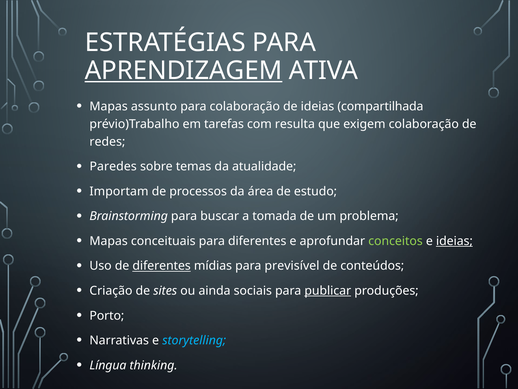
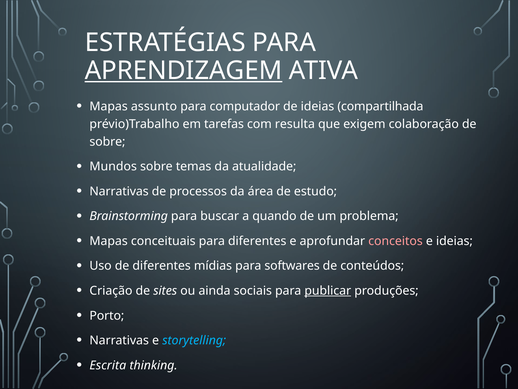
para colaboração: colaboração -> computador (245, 106)
redes: redes -> sobre (107, 142)
Paredes: Paredes -> Mundos (113, 166)
Importam: Importam -> Narrativas (119, 191)
tomada: tomada -> quando (274, 216)
conceitos colour: light green -> pink (396, 241)
ideias underline: present -> none (454, 241)
diferentes underline: present -> none (162, 266)
previsível: previsível -> softwares (292, 266)
Língua: Língua -> Escrita (108, 365)
